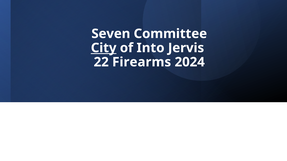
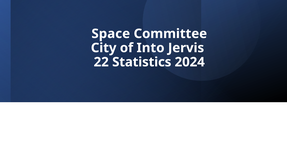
Seven: Seven -> Space (111, 34)
City underline: present -> none (104, 48)
Firearms: Firearms -> Statistics (142, 62)
